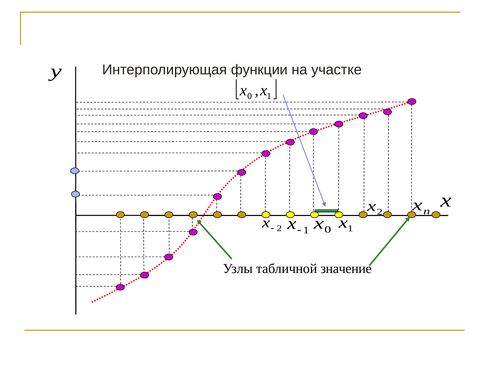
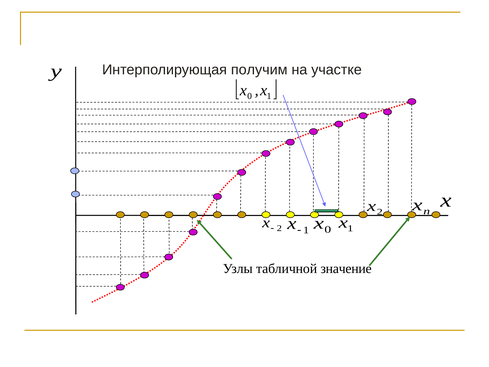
функции: функции -> получим (259, 70)
